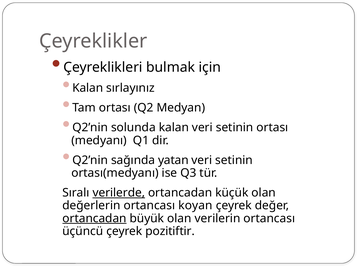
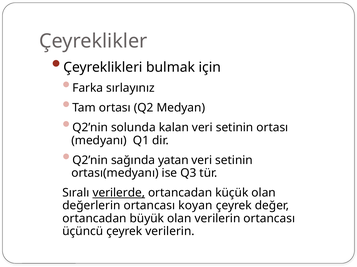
Kalan: Kalan -> Farka (88, 88)
ortancadan underline: present -> none (95, 219)
çeyrek pozitiftir: pozitiftir -> verilerin (170, 232)
